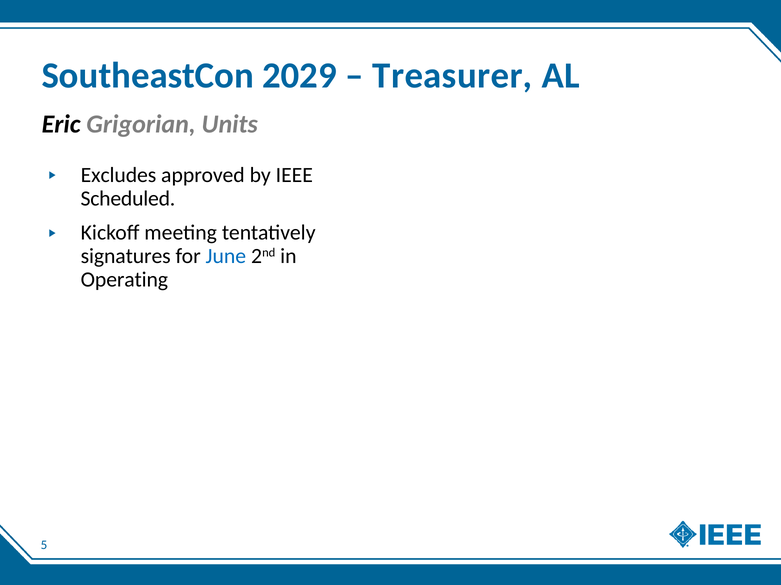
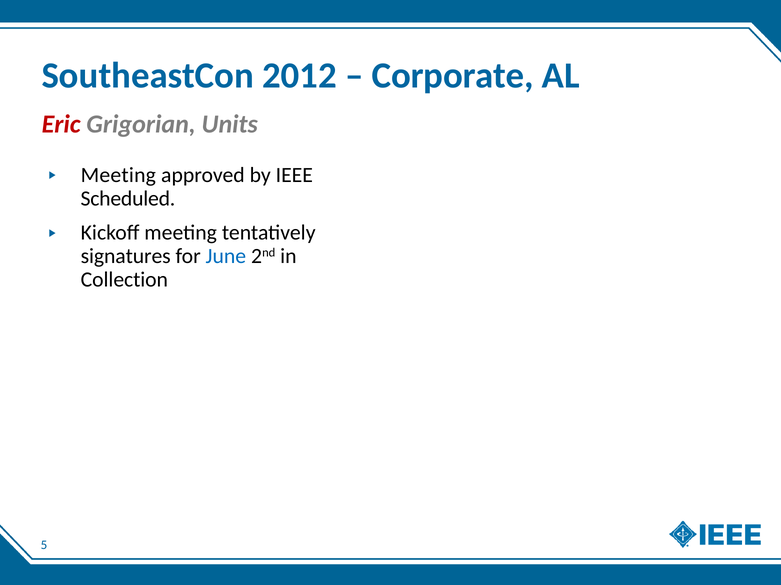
2029: 2029 -> 2012 (299, 76)
Treasurer: Treasurer -> Corporate (453, 76)
Eric colour: black -> red (61, 124)
Excludes: Excludes -> Meeting (118, 175)
Operating: Operating -> Collection (124, 280)
